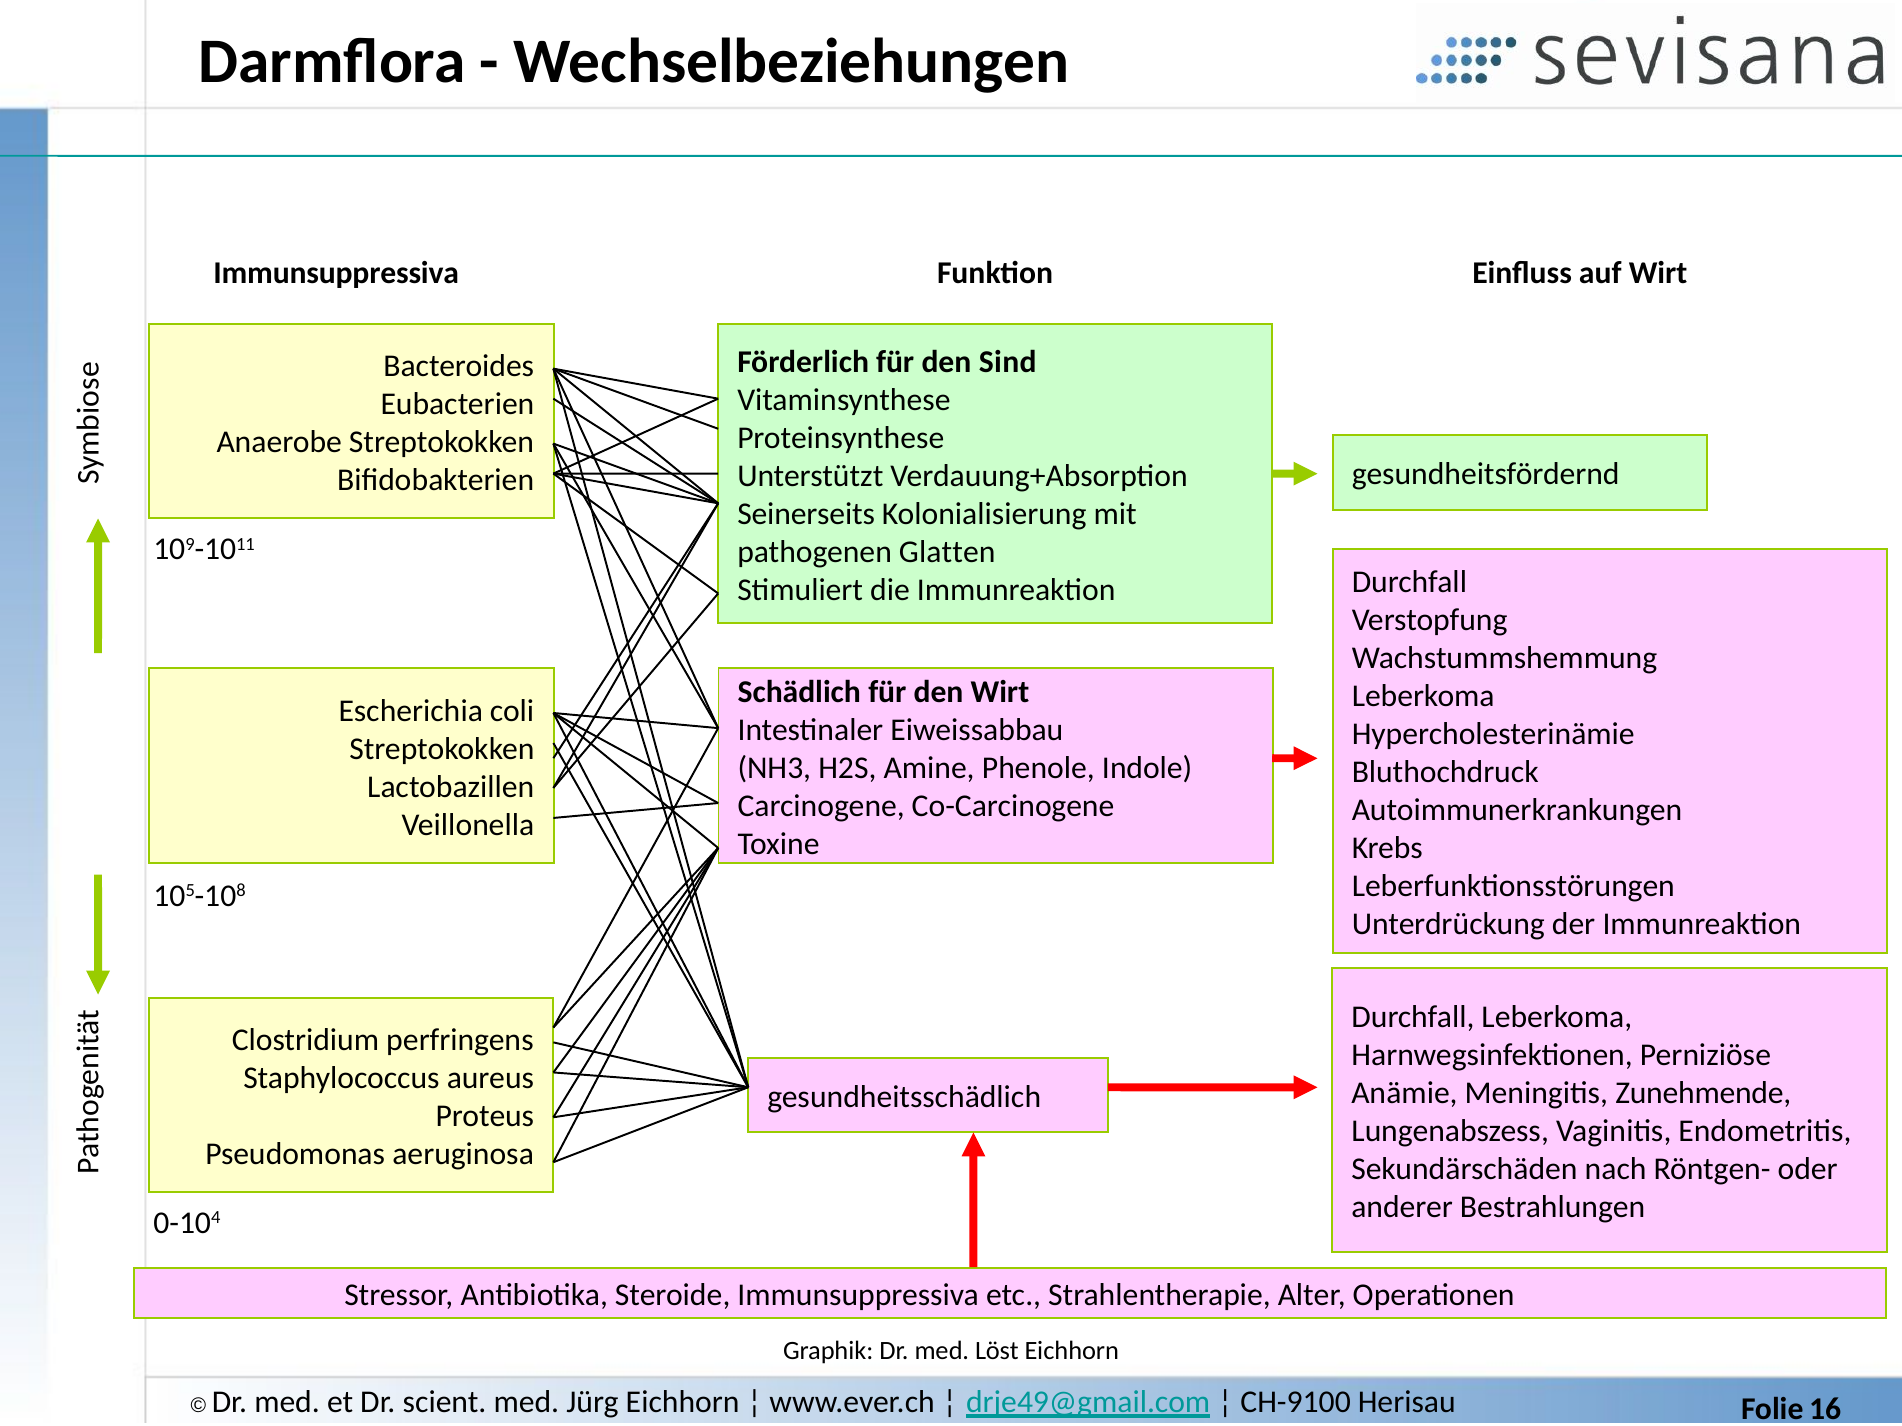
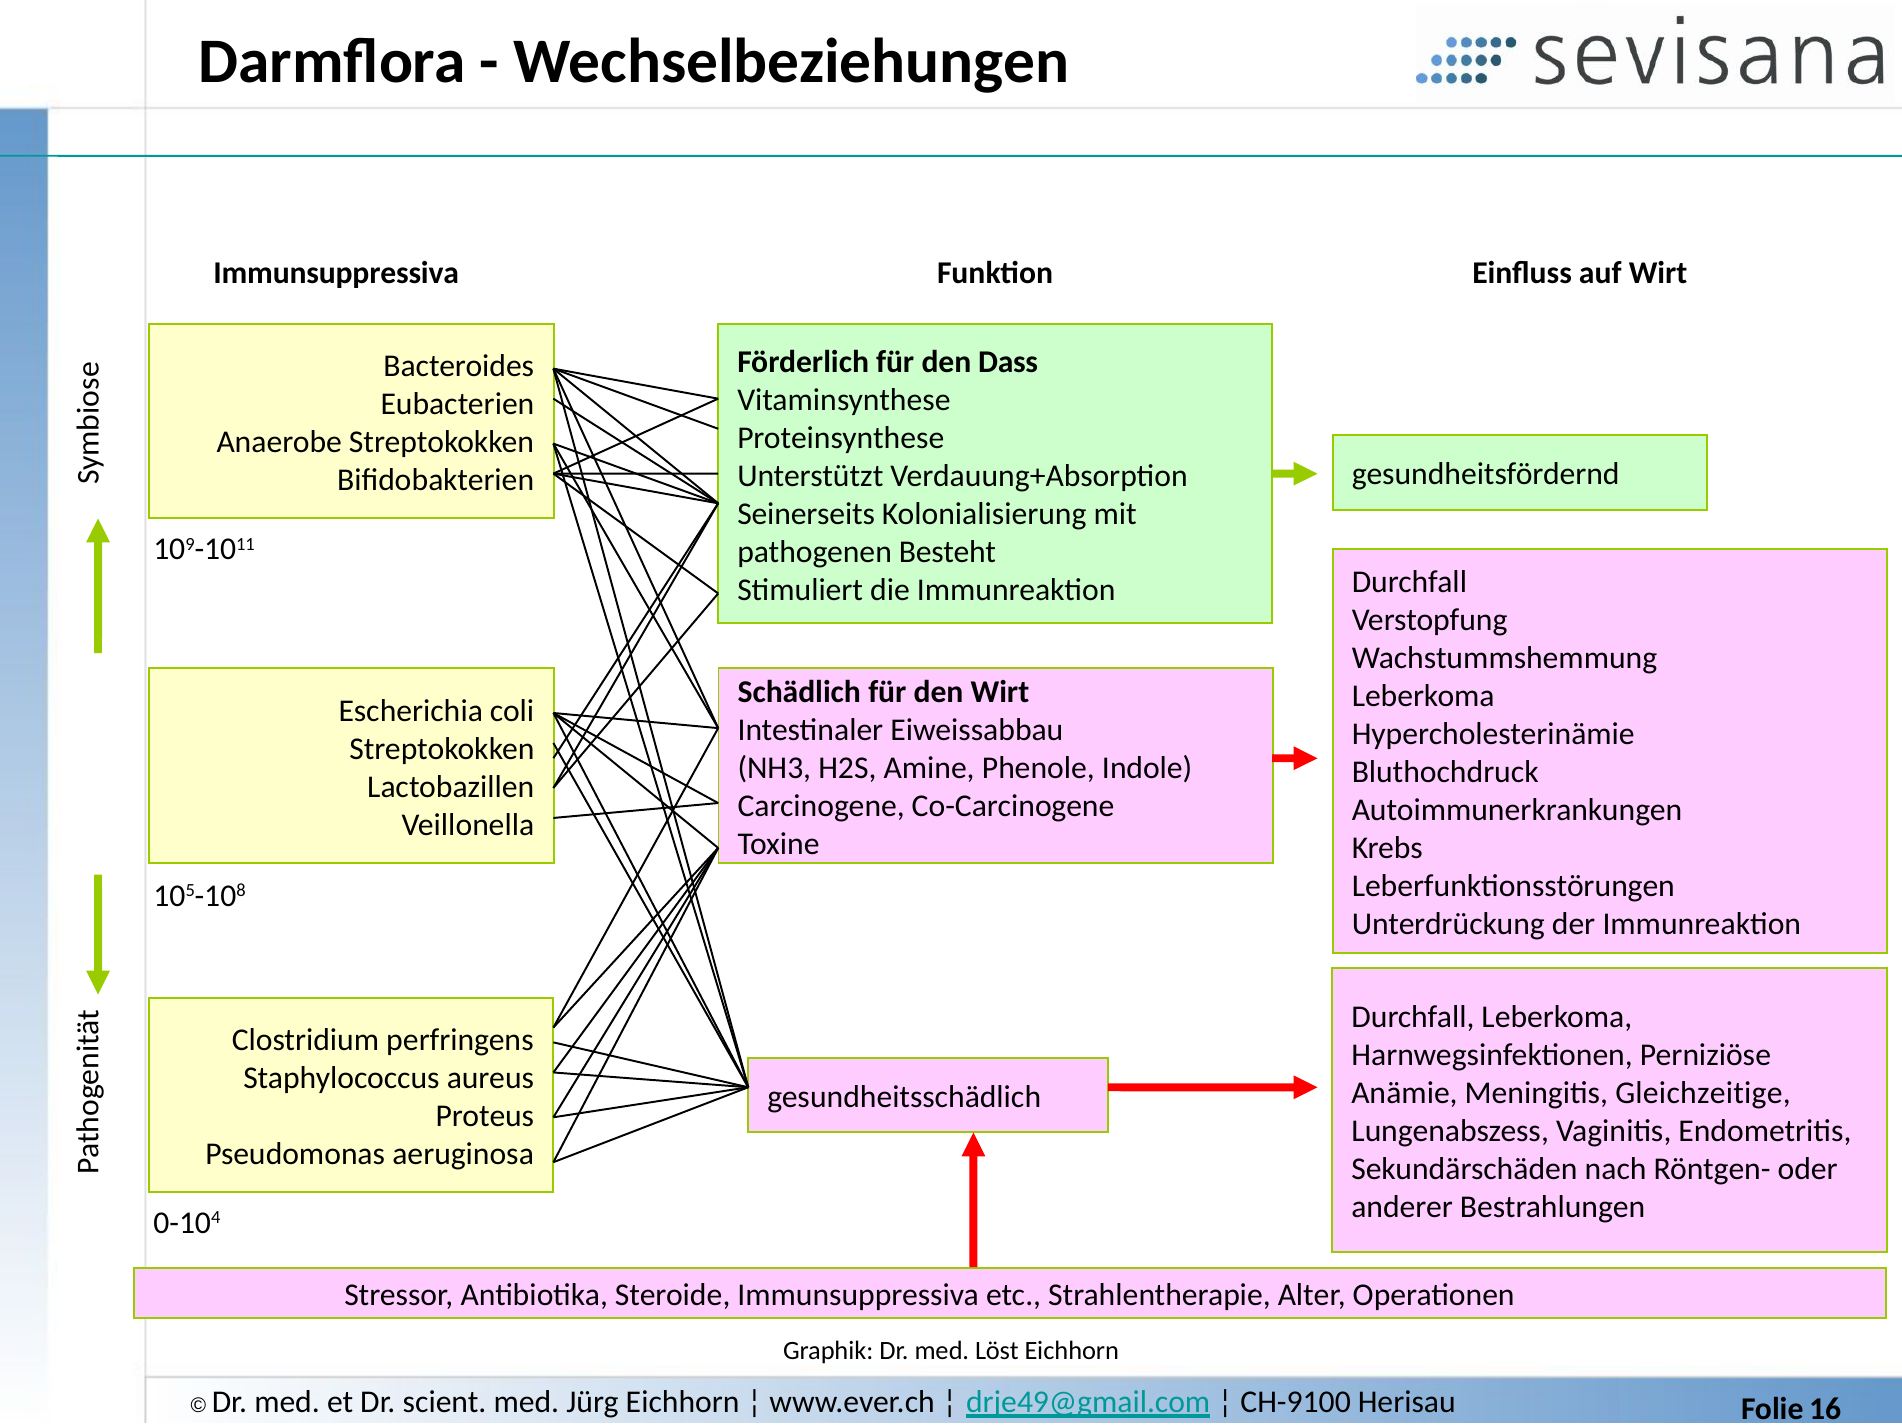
Sind: Sind -> Dass (1008, 362)
Glatten: Glatten -> Besteht (947, 552)
Zunehmende: Zunehmende -> Gleichzeitige (1703, 1093)
